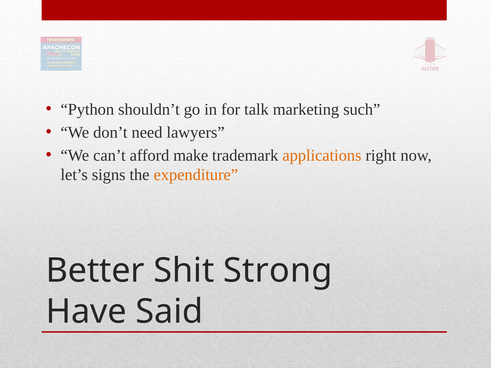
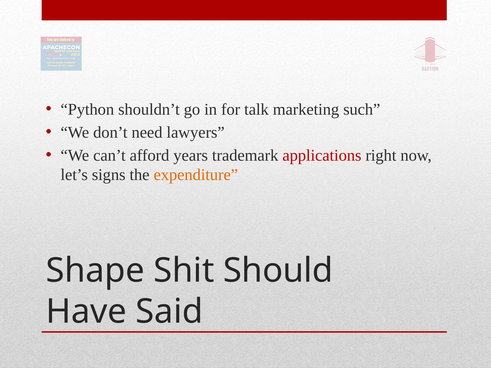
make: make -> years (191, 155)
applications colour: orange -> red (322, 155)
Better: Better -> Shape (95, 271)
Strong: Strong -> Should (278, 271)
